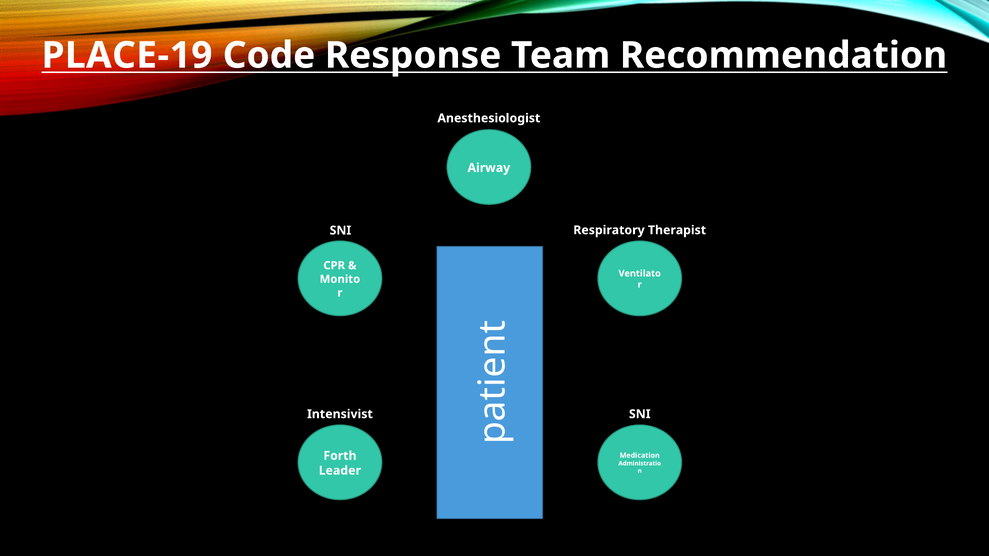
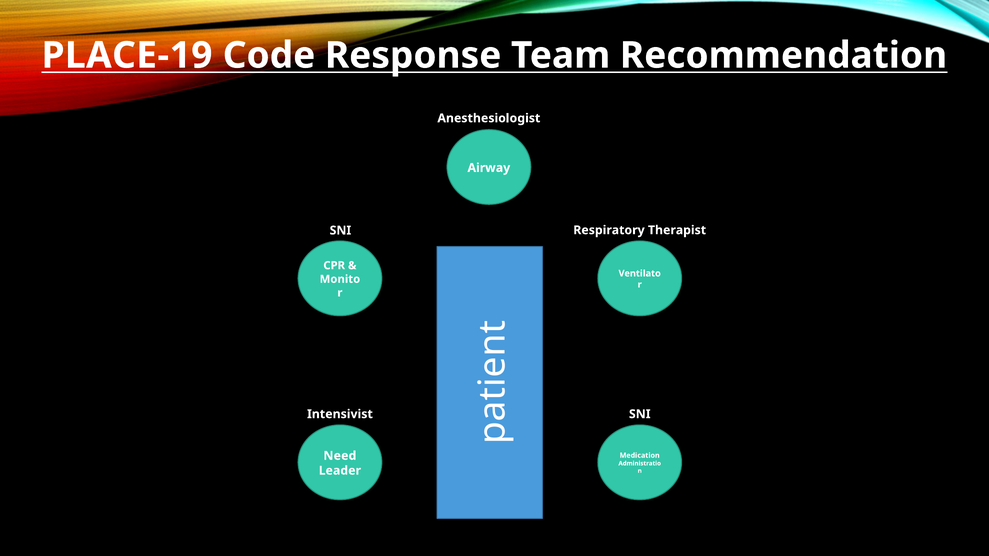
Forth: Forth -> Need (340, 456)
